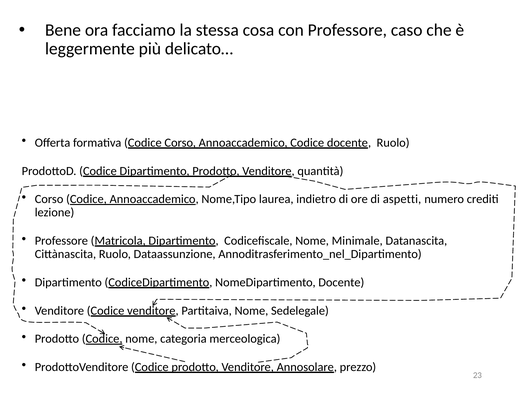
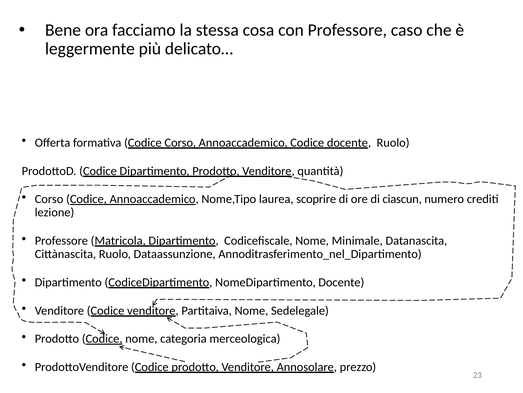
indietro: indietro -> scoprire (316, 199)
aspetti: aspetti -> ciascun (402, 199)
